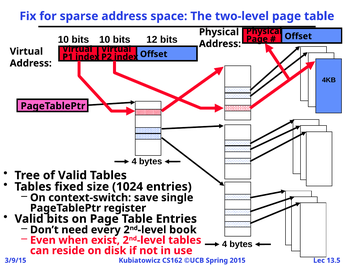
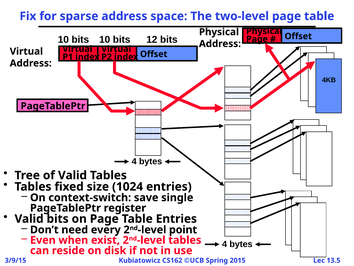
book: book -> point (183, 229)
